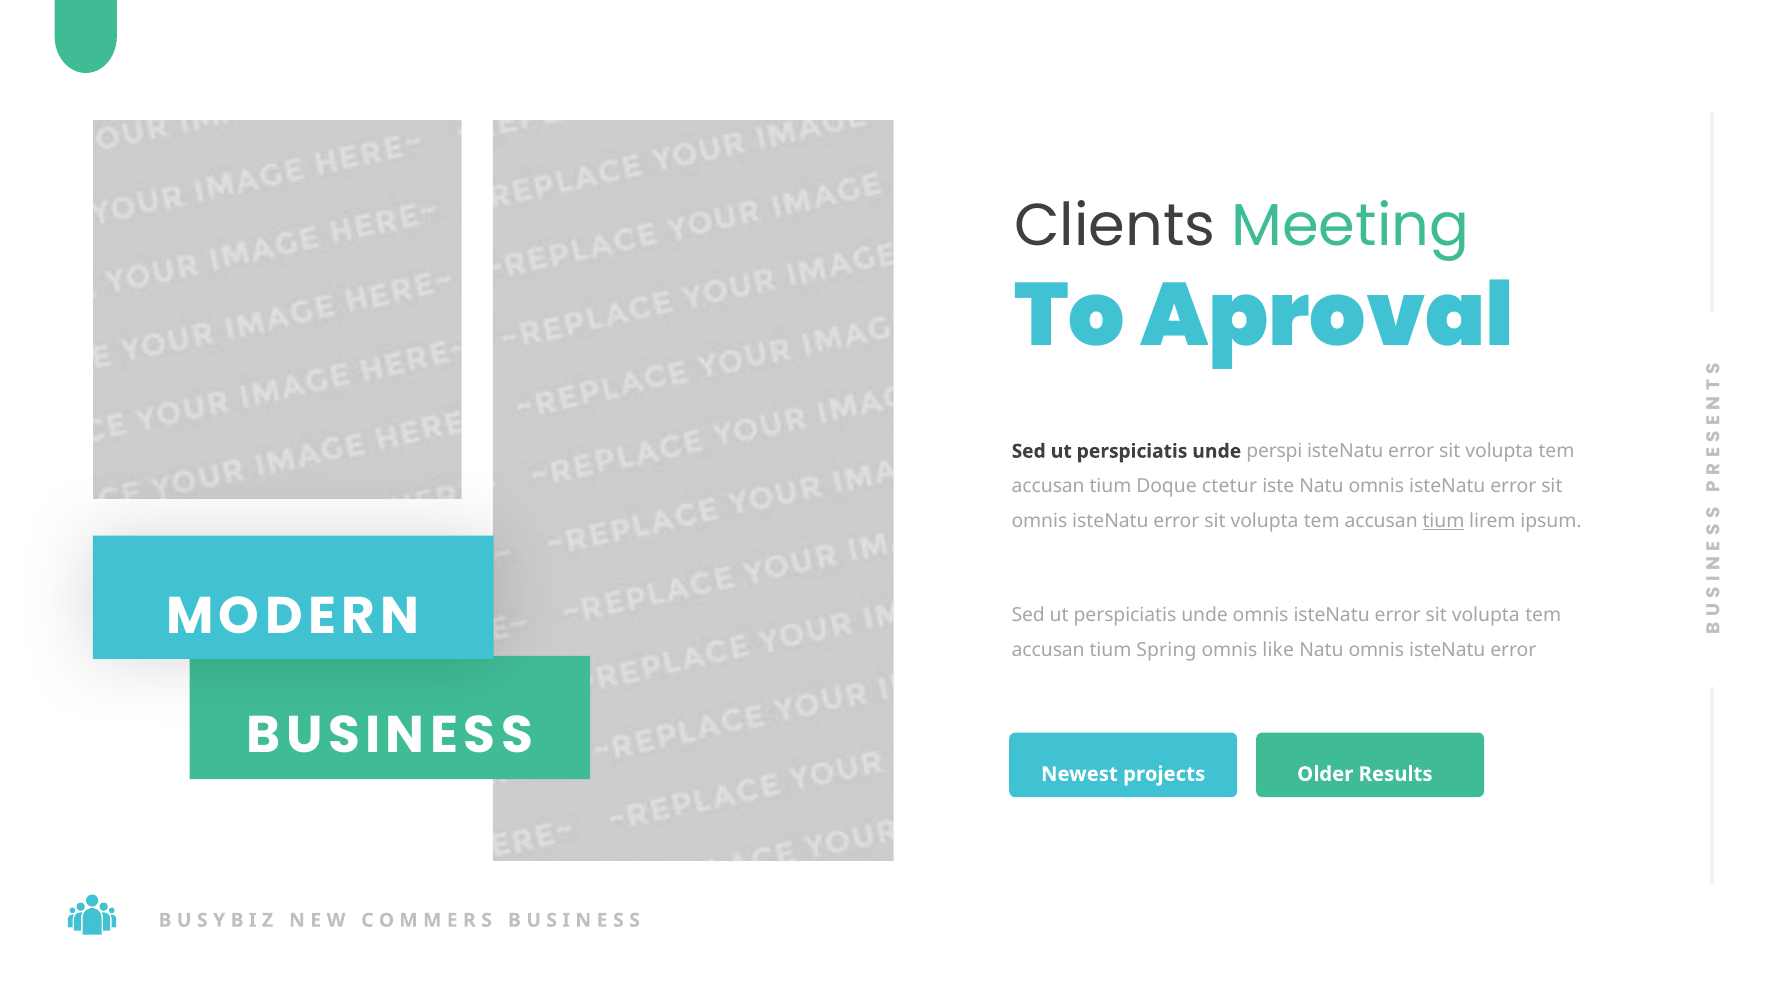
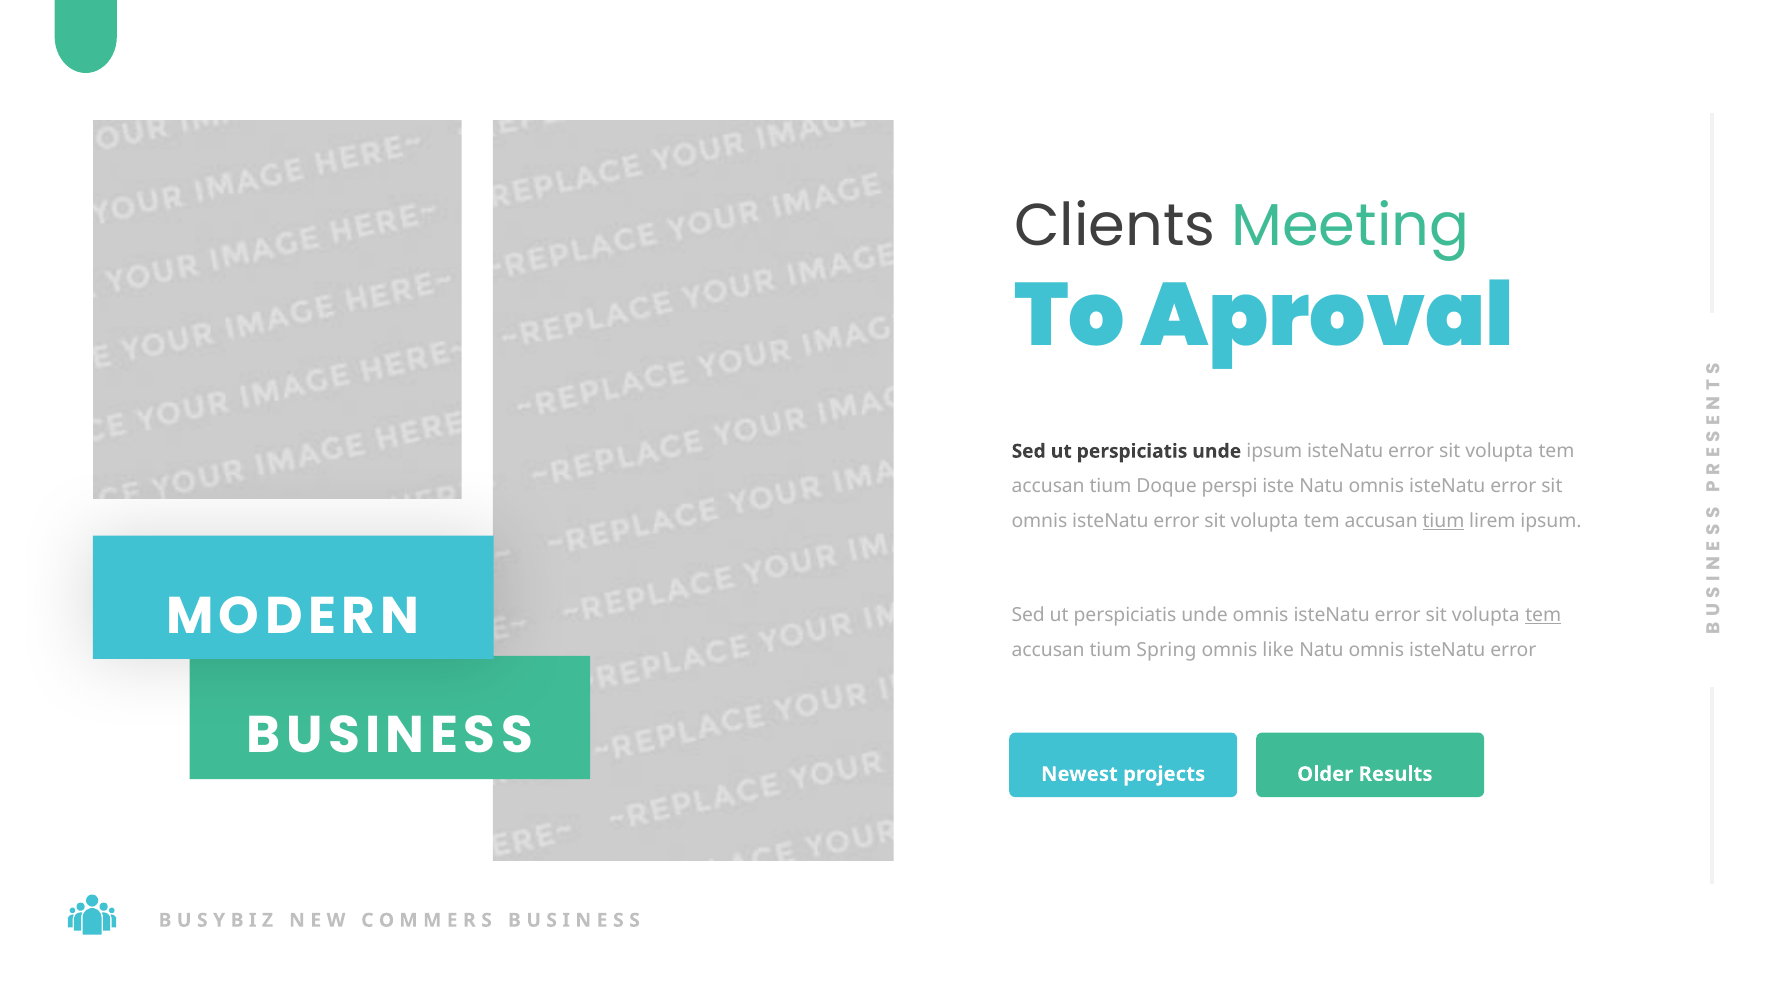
unde perspi: perspi -> ipsum (1274, 451)
ctetur: ctetur -> perspi (1230, 486)
tem underline: none -> present (1543, 615)
